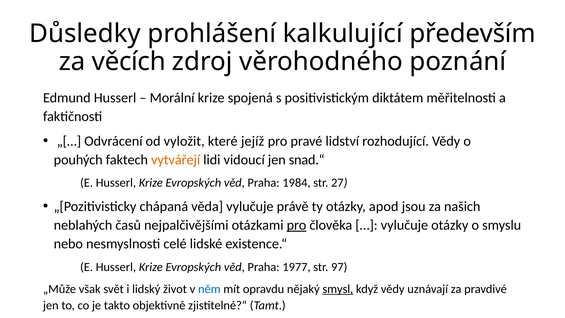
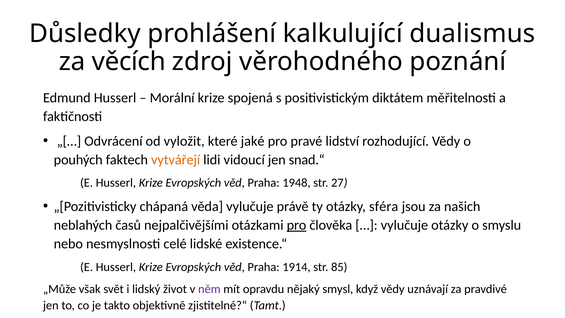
především: především -> dualismus (472, 33)
jejíž: jejíž -> jaké (253, 141)
1984: 1984 -> 1948 (296, 183)
apod: apod -> sféra (384, 206)
1977: 1977 -> 1914 (296, 267)
97: 97 -> 85 (339, 267)
něm colour: blue -> purple (209, 289)
smysl underline: present -> none (338, 289)
